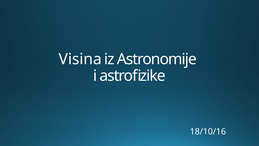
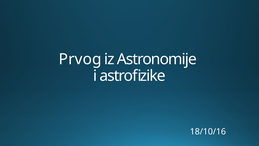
Visina: Visina -> Prvog (80, 59)
